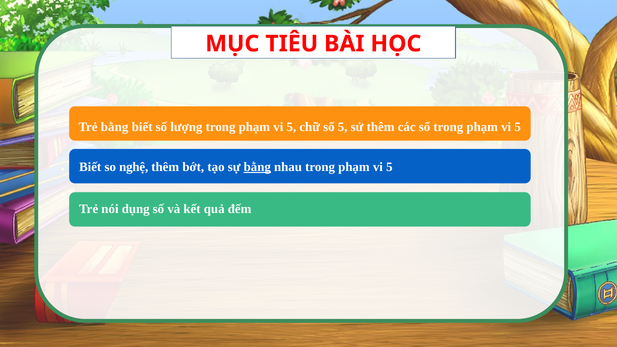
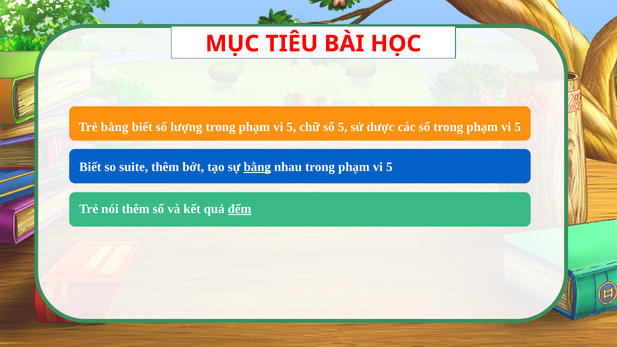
sử thêm: thêm -> dược (381, 127)
nghệ: nghệ -> suite (134, 167)
nói dụng: dụng -> thêm (136, 209)
đếm underline: none -> present (240, 209)
